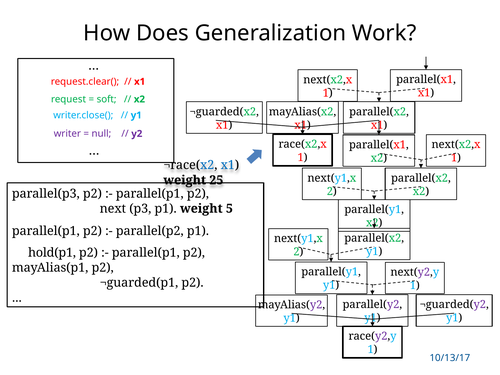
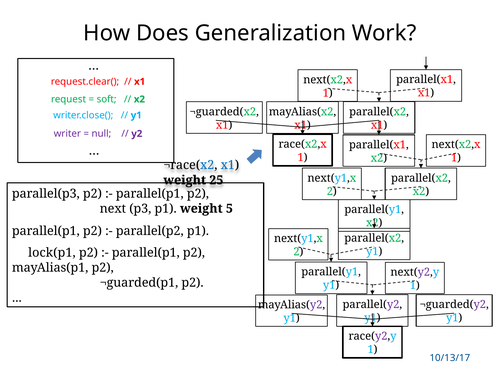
hold(p1: hold(p1 -> lock(p1 (52, 253)
